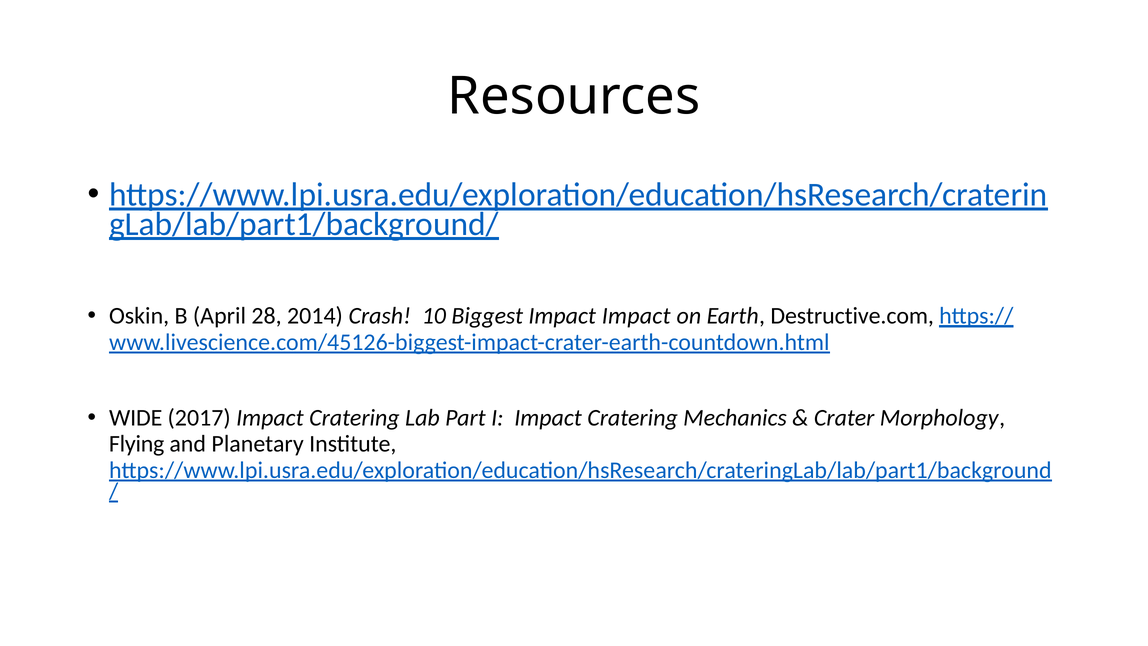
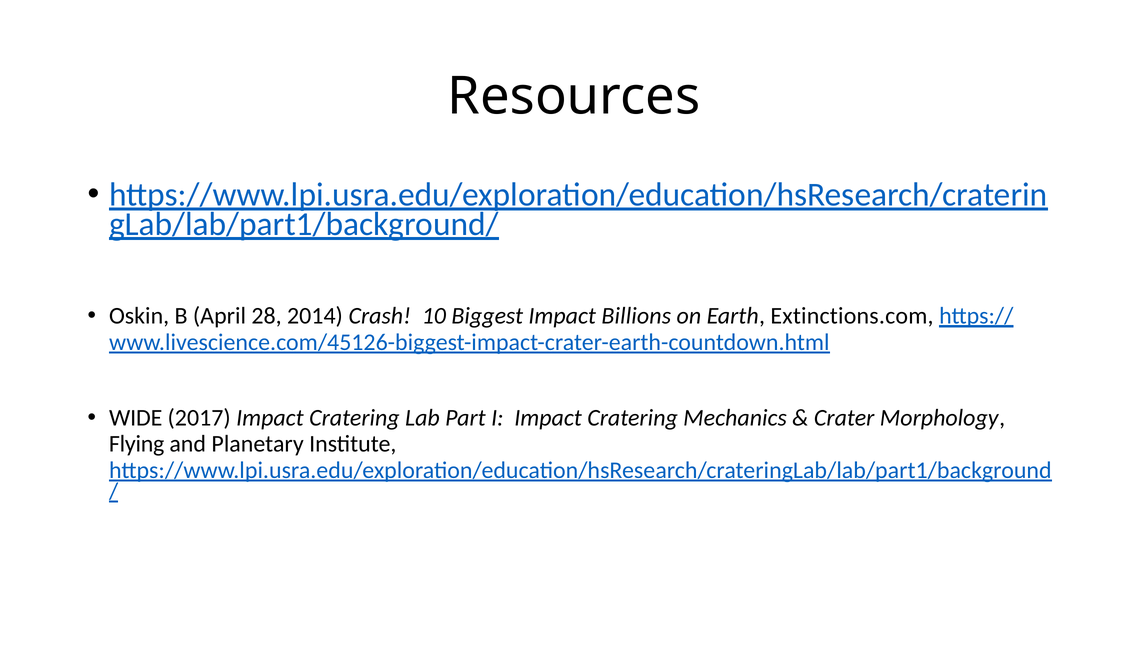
Impact Impact: Impact -> Billions (636, 316)
Destructive.com: Destructive.com -> Extinctions.com (852, 316)
